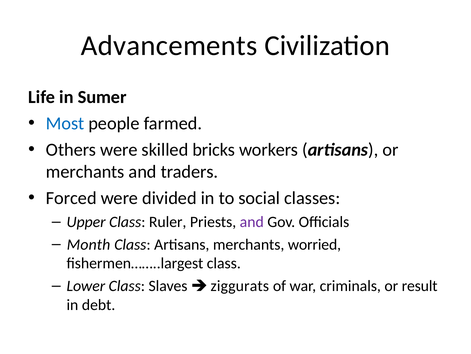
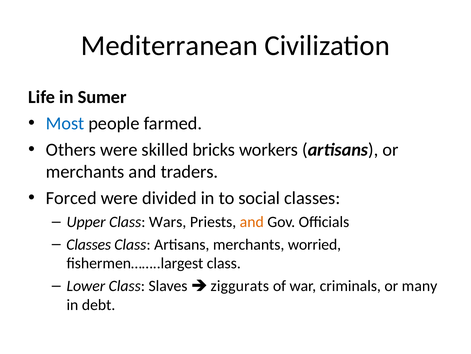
Advancements: Advancements -> Mediterranean (169, 46)
Ruler: Ruler -> Wars (168, 222)
and colour: purple -> orange (252, 222)
Month: Month -> Classes (89, 244)
result: result -> many (420, 285)
